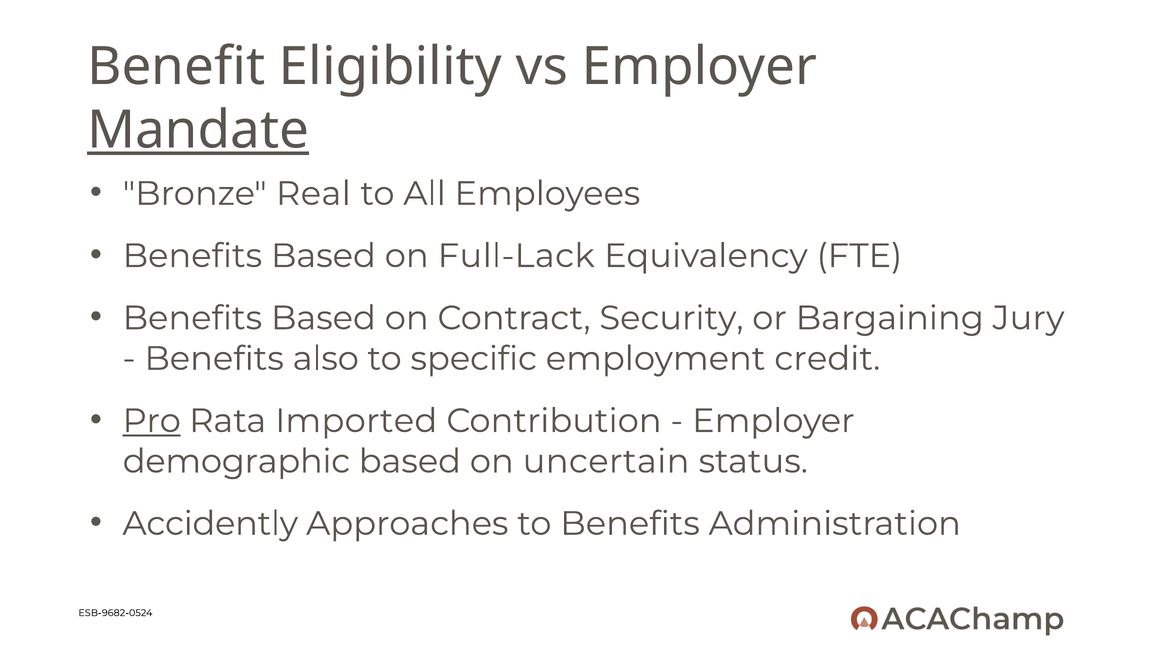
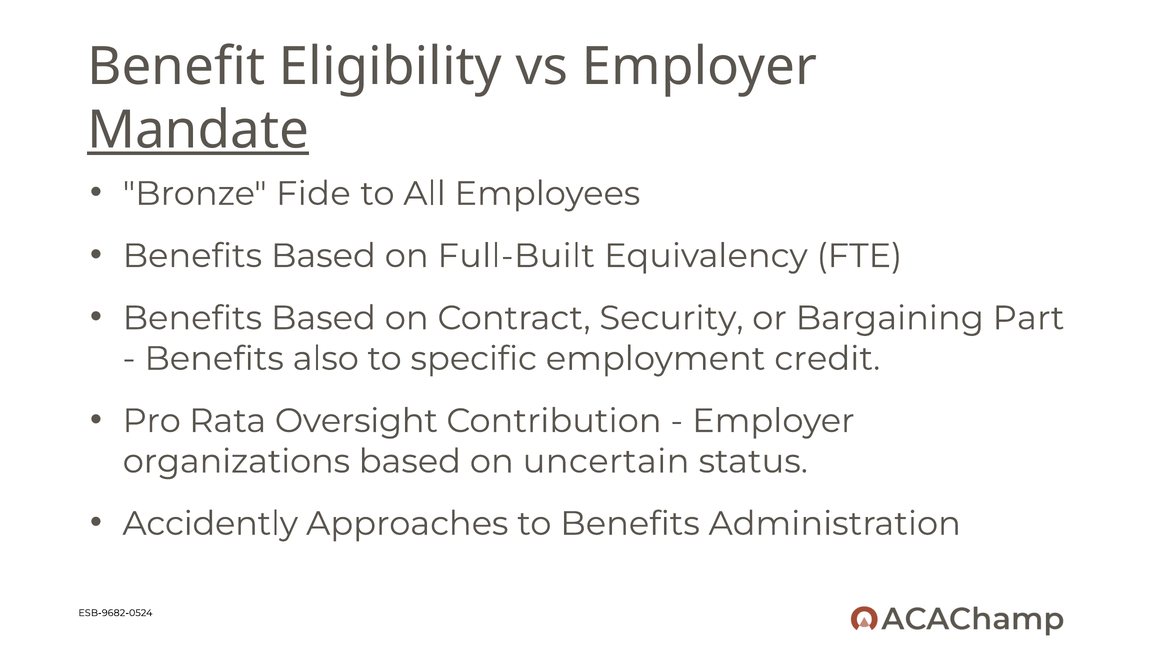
Real: Real -> Fide (313, 194)
Full-Lack: Full-Lack -> Full-Built (516, 256)
Jury: Jury -> Part (1029, 318)
Pro underline: present -> none (152, 421)
Imported: Imported -> Oversight (356, 421)
demographic: demographic -> organizations (236, 462)
